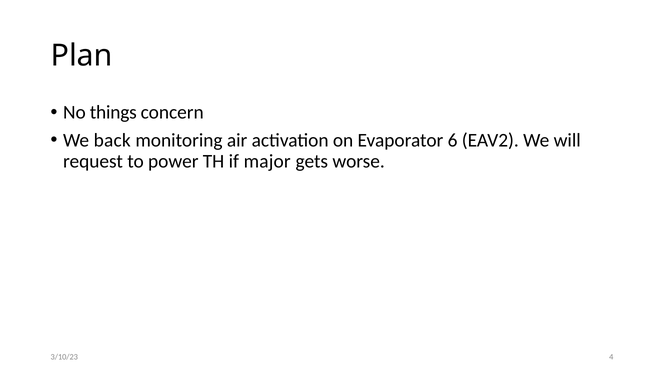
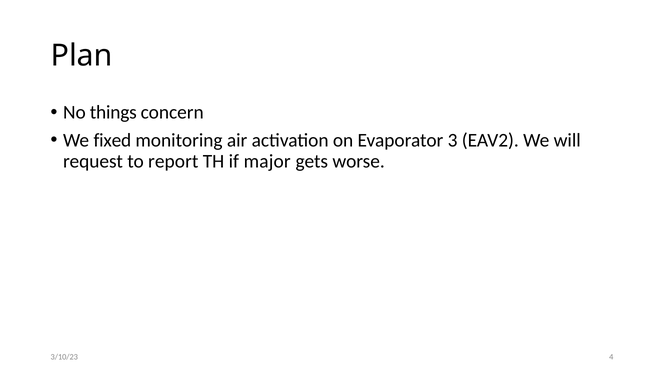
back: back -> fixed (112, 140)
6: 6 -> 3 (453, 140)
power: power -> report (173, 161)
